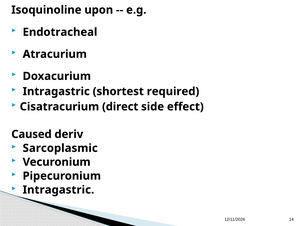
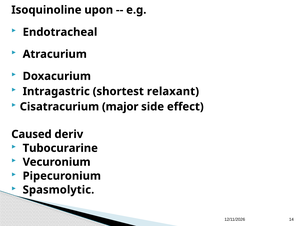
required: required -> relaxant (173, 91)
direct: direct -> major (120, 107)
Sarcoplasmic: Sarcoplasmic -> Tubocurarine (60, 148)
Intragastric: Intragastric -> Spasmolytic (58, 190)
